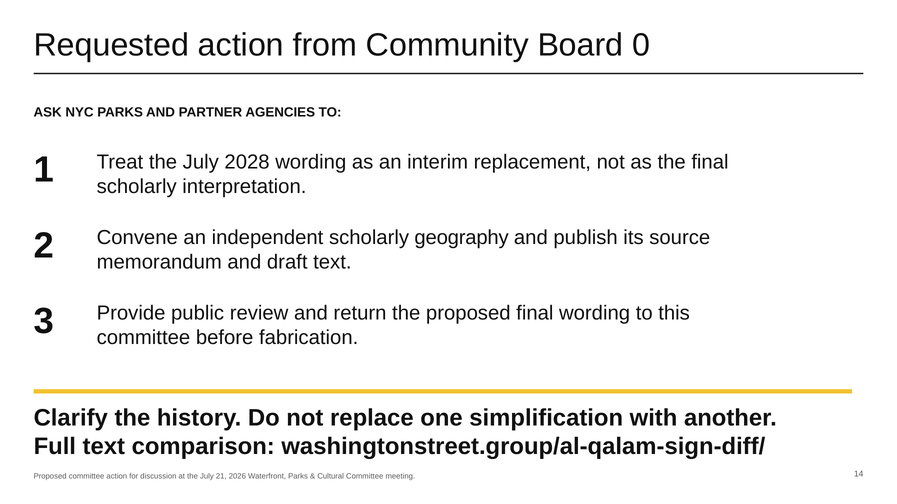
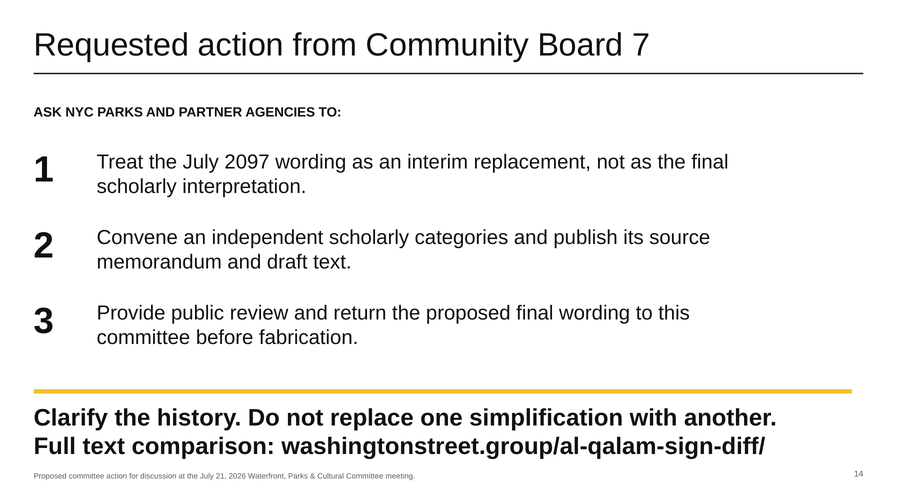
0: 0 -> 7 (641, 45)
2028: 2028 -> 2097 (247, 162)
geography: geography -> categories (461, 238)
